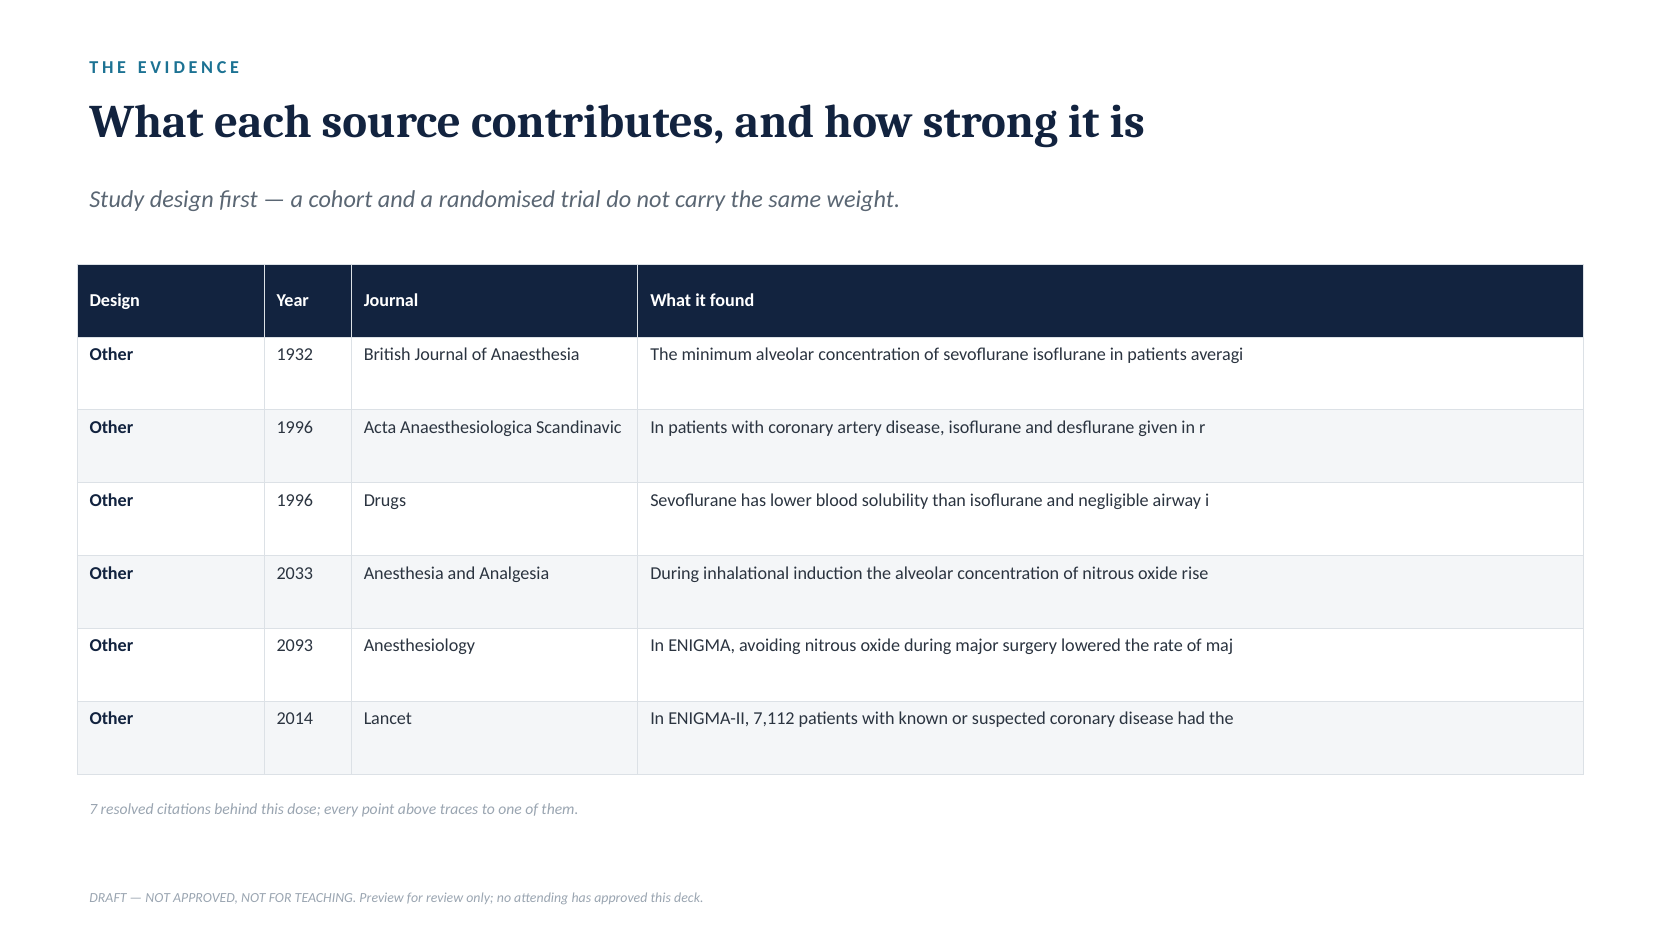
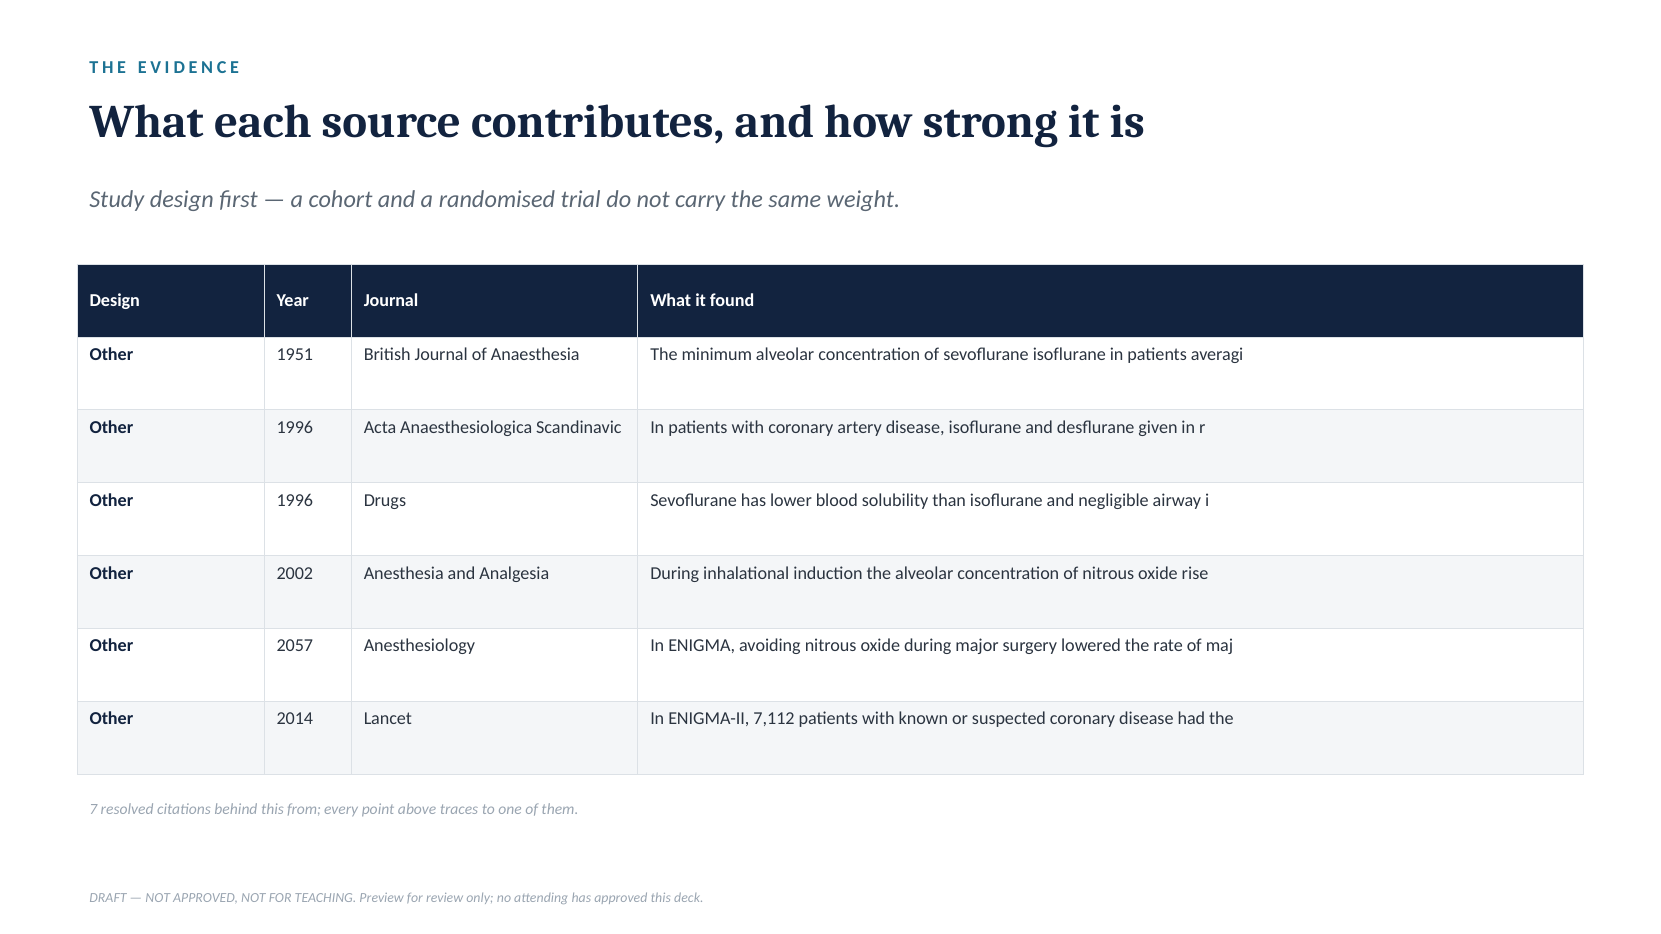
1932: 1932 -> 1951 (295, 354)
2033: 2033 -> 2002 (295, 573)
2093: 2093 -> 2057 (295, 646)
dose: dose -> from (304, 810)
